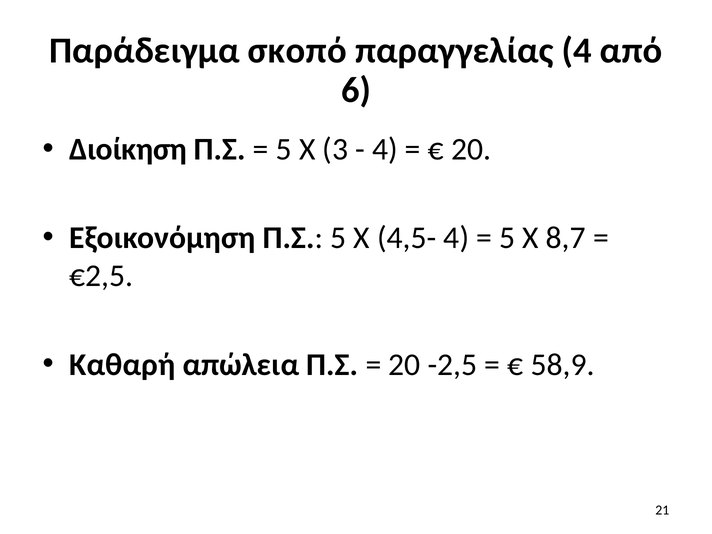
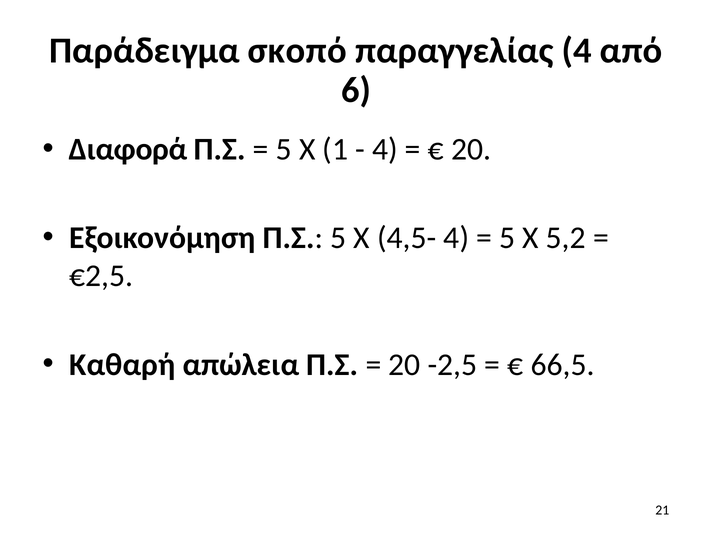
Διοίκηση: Διοίκηση -> Διαφορά (128, 149)
3: 3 -> 1 (335, 149)
8,7: 8,7 -> 5,2 (566, 238)
58,9: 58,9 -> 66,5 (563, 365)
